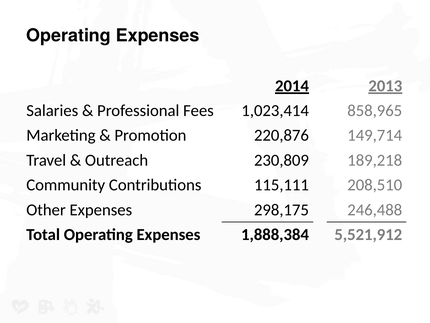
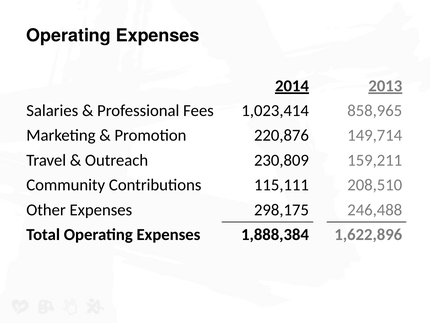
189,218: 189,218 -> 159,211 (375, 160)
5,521,912: 5,521,912 -> 1,622,896 (368, 234)
